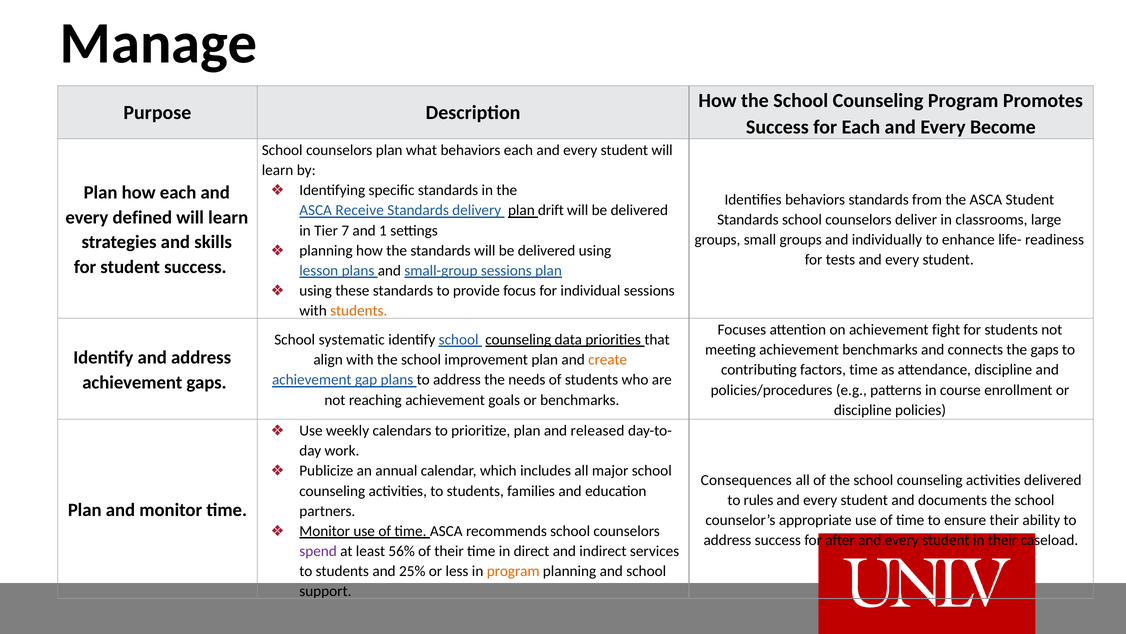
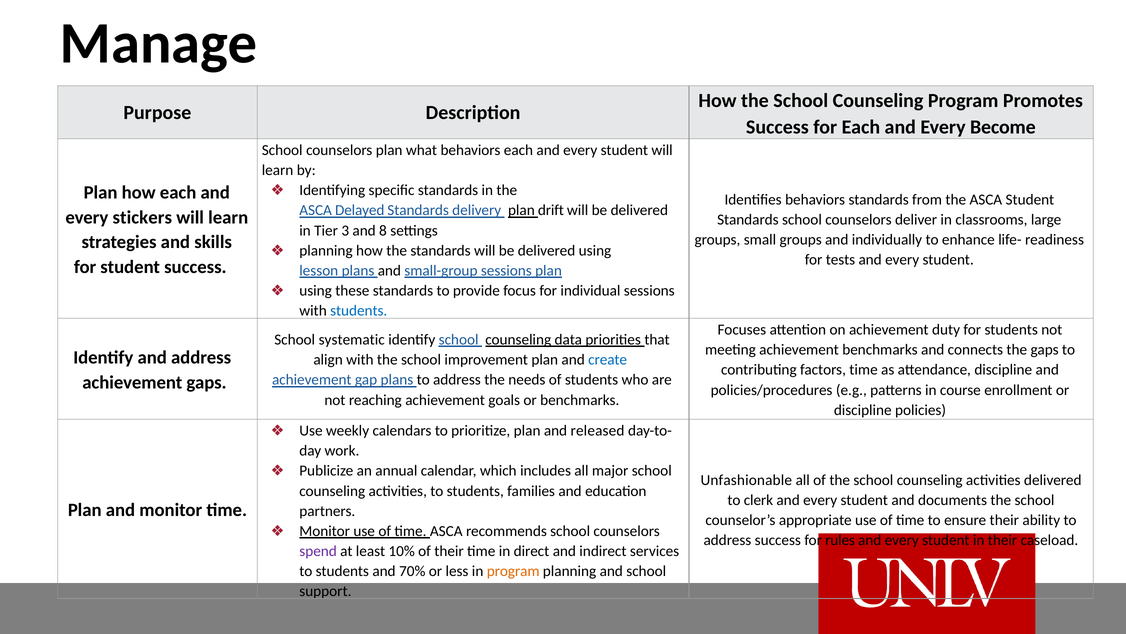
Receive: Receive -> Delayed (360, 210)
defined: defined -> stickers (142, 217)
7: 7 -> 3 (345, 230)
1: 1 -> 8 (383, 230)
students colour: orange -> blue (359, 310)
fight: fight -> duty (946, 329)
create colour: orange -> blue (608, 360)
Consequences: Consequences -> Unfashionable (746, 479)
rules: rules -> clerk (758, 500)
after: after -> rules (840, 540)
56%: 56% -> 10% (402, 551)
25%: 25% -> 70% (412, 571)
